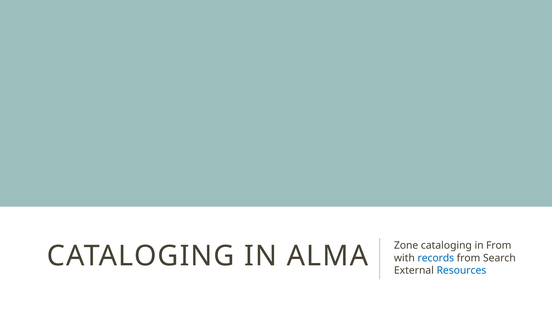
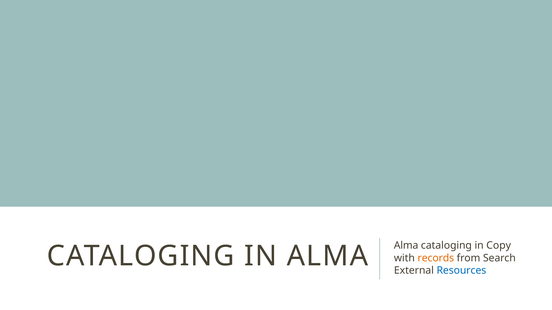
Zone: Zone -> Alma (406, 246)
in From: From -> Copy (499, 246)
records colour: blue -> orange (436, 258)
